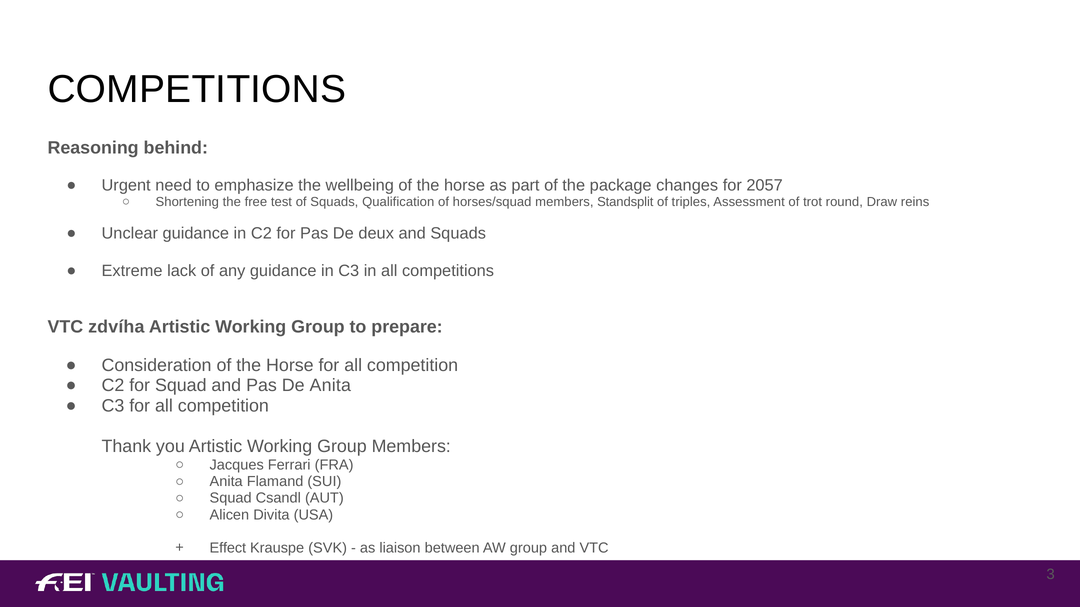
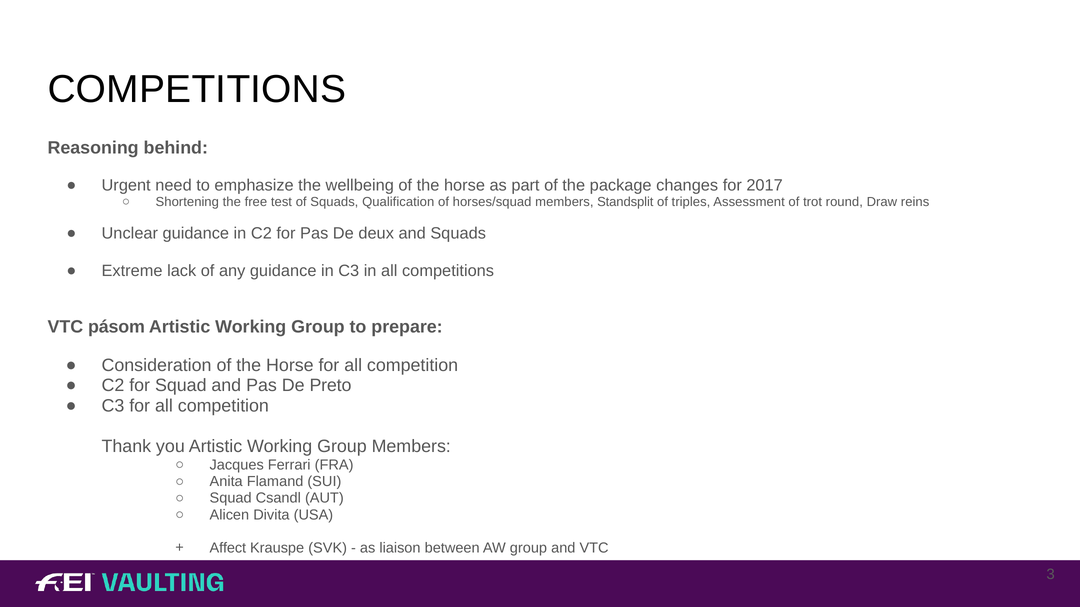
2057: 2057 -> 2017 (765, 185)
zdvíha: zdvíha -> pásom (116, 327)
De Anita: Anita -> Preto (330, 386)
Effect: Effect -> Affect (228, 548)
